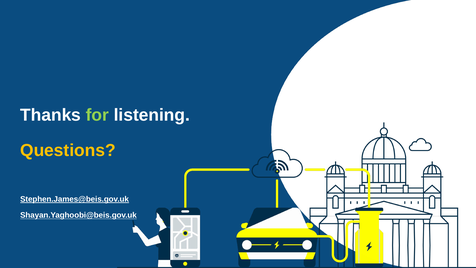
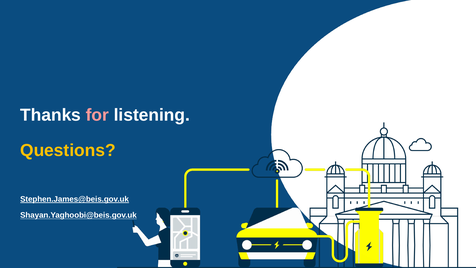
for colour: light green -> pink (97, 115)
